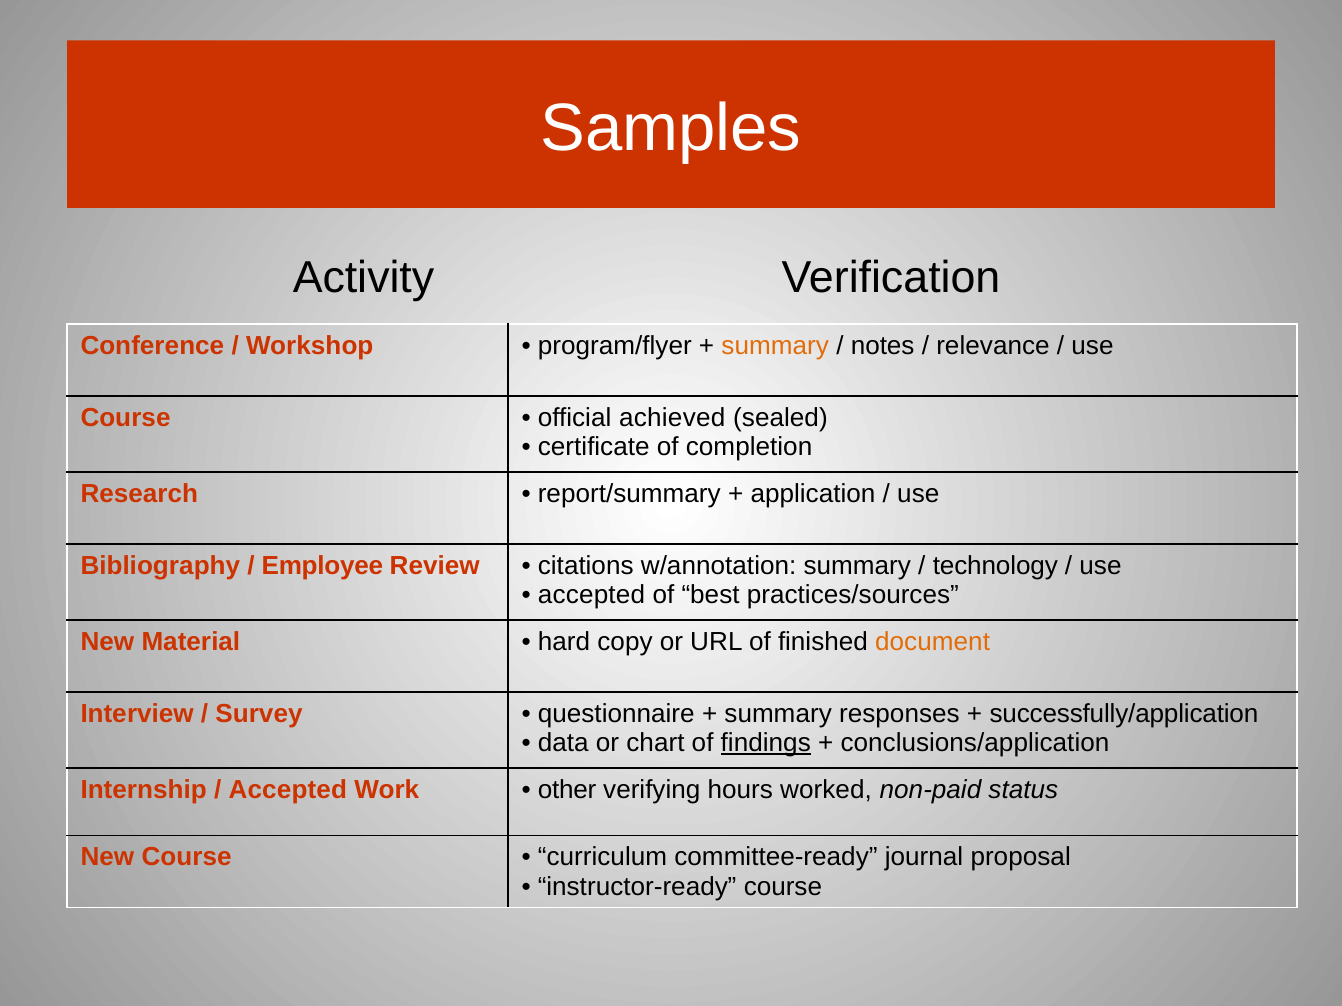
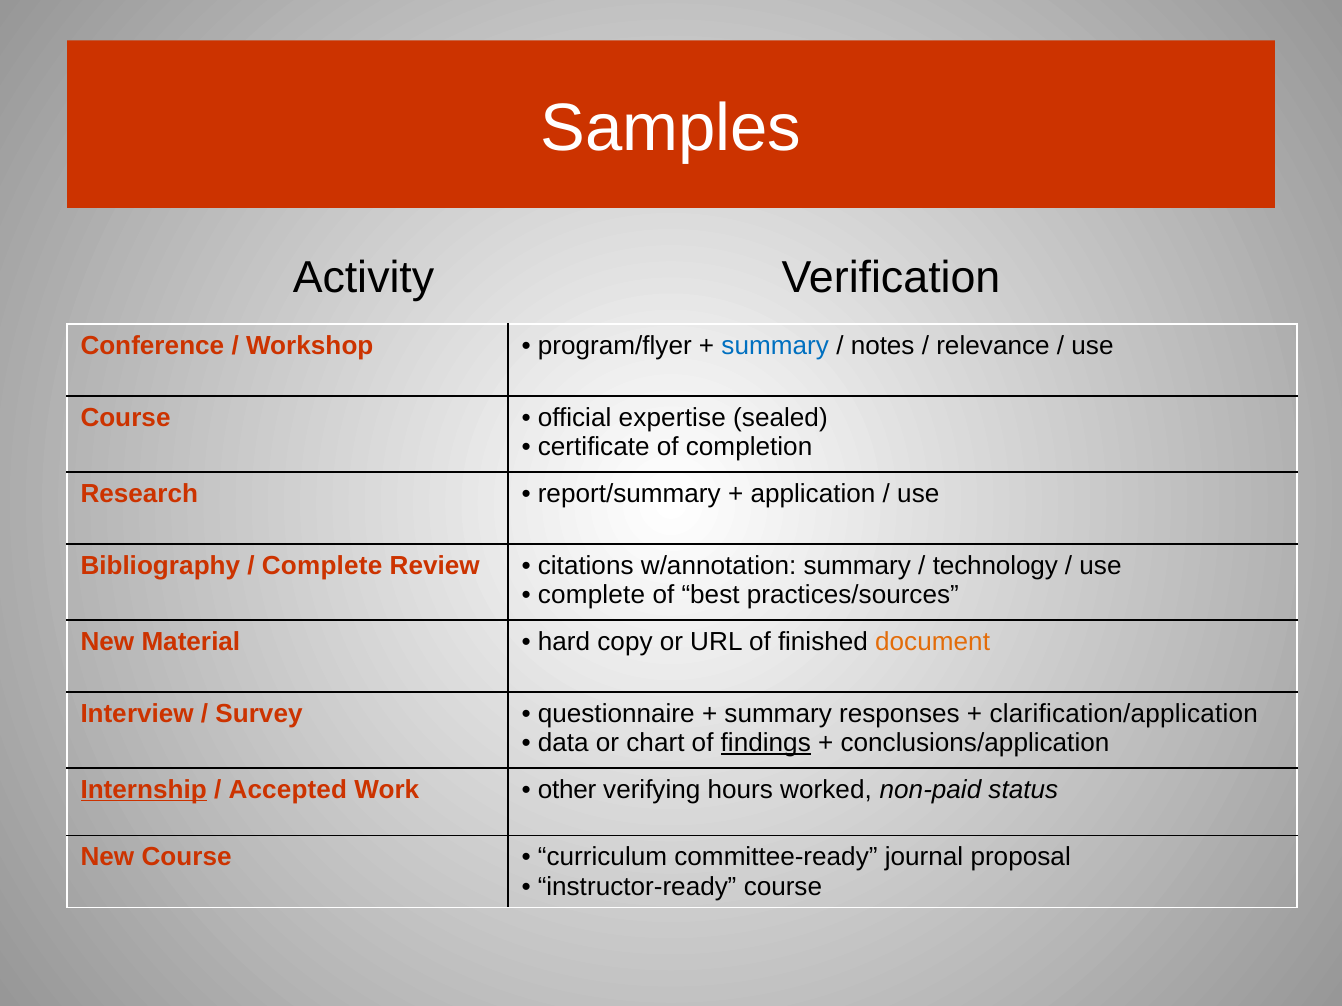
summary colour: orange -> blue (775, 346)
achieved: achieved -> expertise (672, 418)
Employee: Employee -> Complete (322, 566)
accepted: accepted -> complete (591, 595)
successfully/application: successfully/application -> clarification/application (1124, 714)
Internship underline: none -> present (144, 790)
